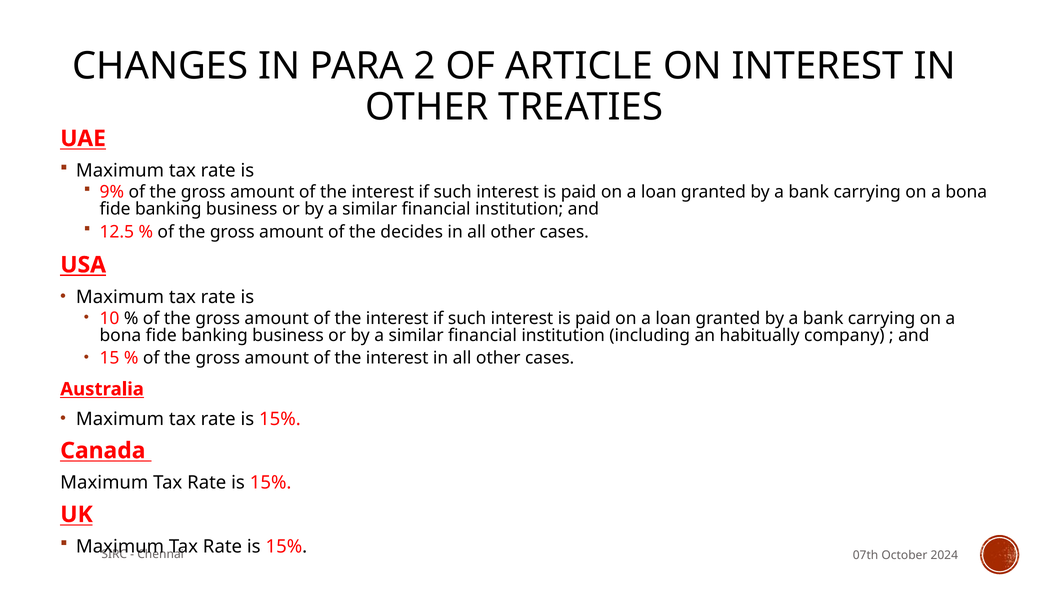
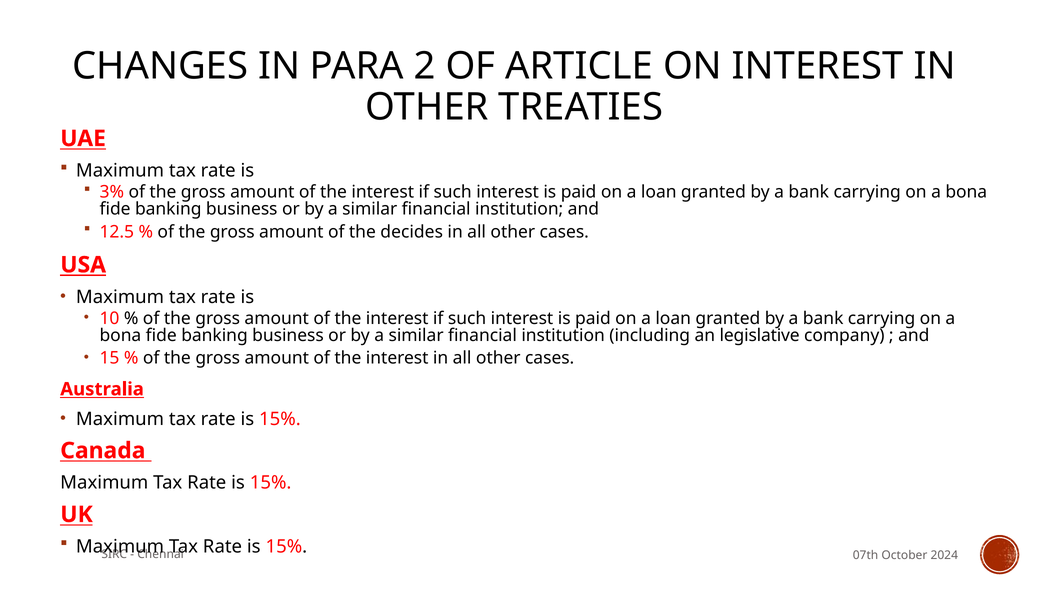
9%: 9% -> 3% (112, 192)
habitually: habitually -> legislative (760, 336)
